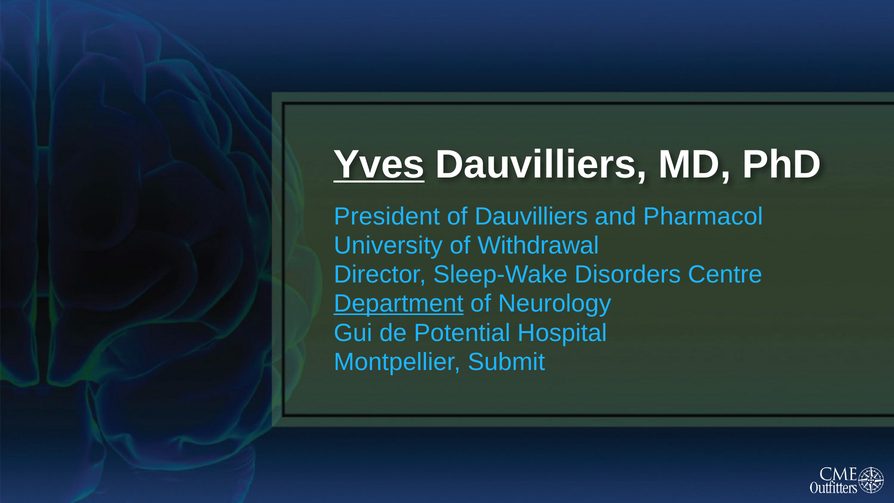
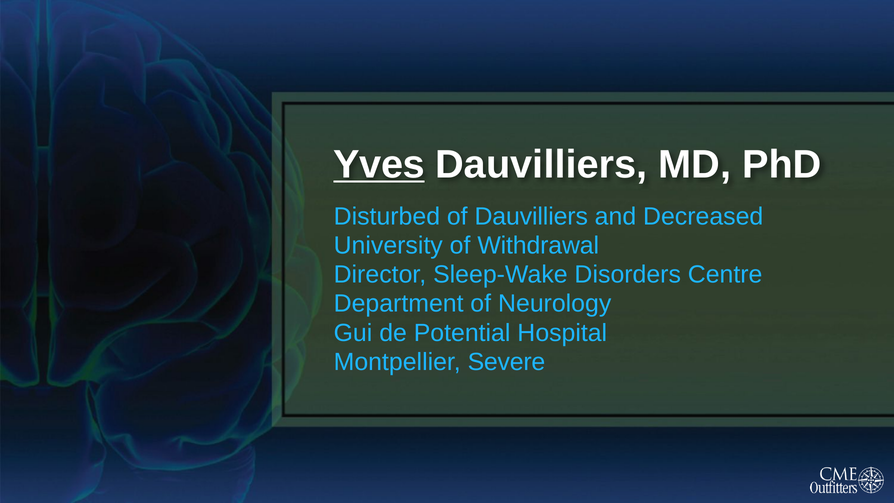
President: President -> Disturbed (387, 216)
Pharmacol: Pharmacol -> Decreased (703, 216)
Department underline: present -> none (399, 304)
Submit: Submit -> Severe (506, 362)
